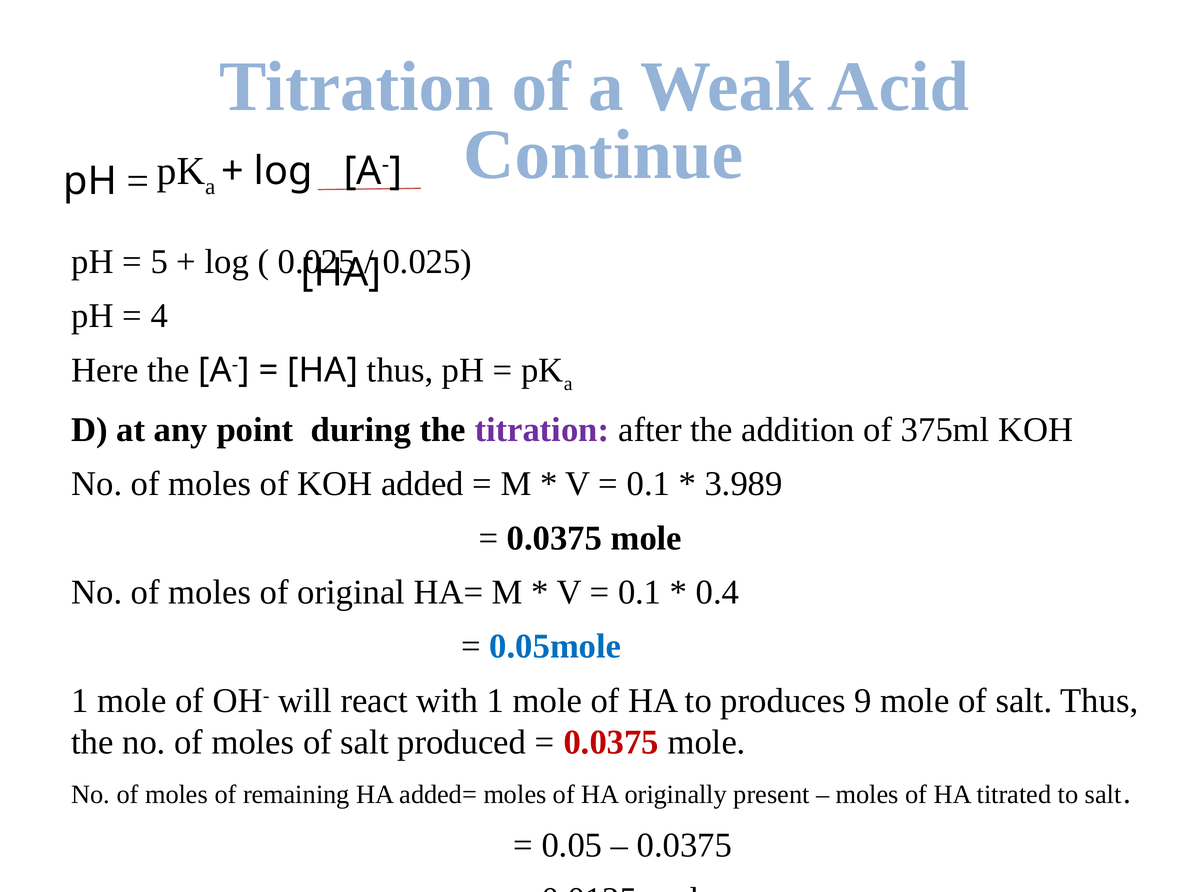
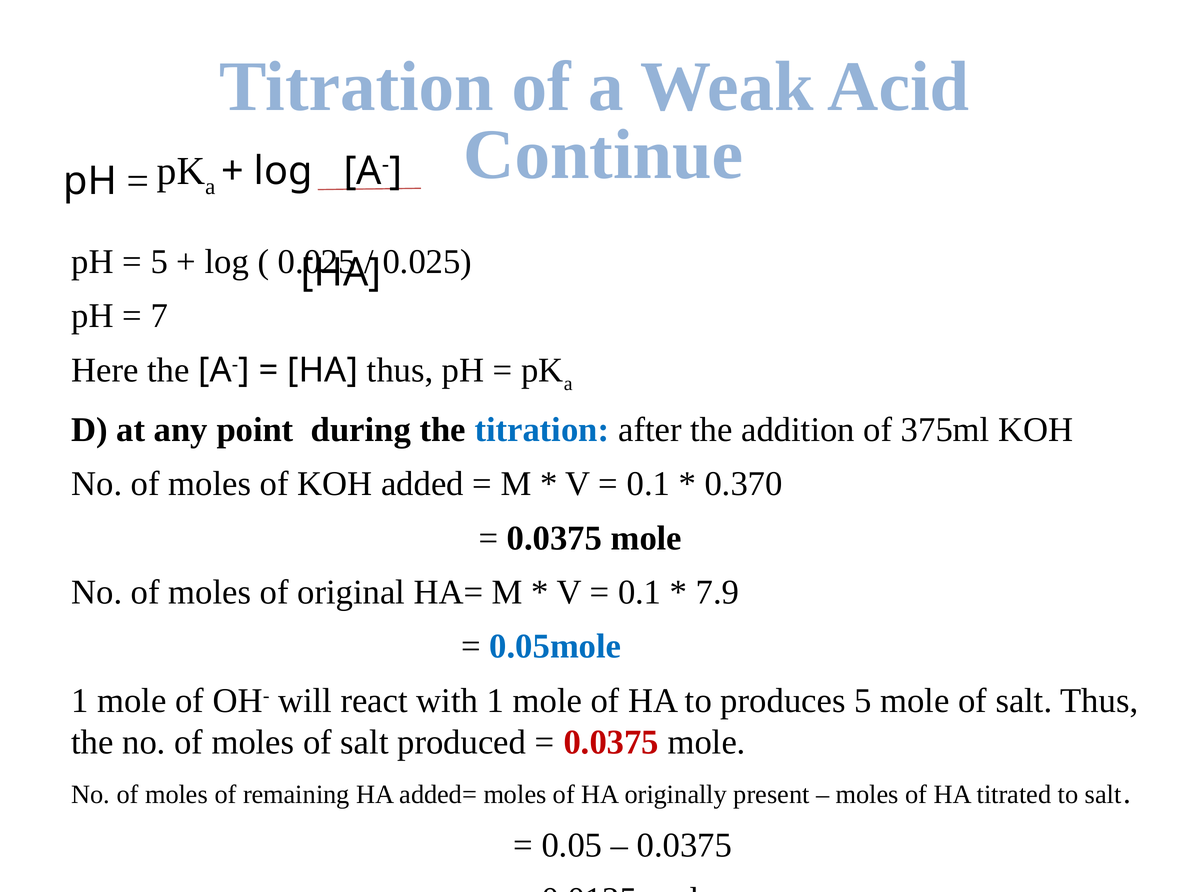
4: 4 -> 7 (159, 316)
titration colour: purple -> blue (542, 430)
3.989: 3.989 -> 0.370 (744, 484)
0.4: 0.4 -> 7.9 (718, 592)
produces 9: 9 -> 5 (863, 701)
